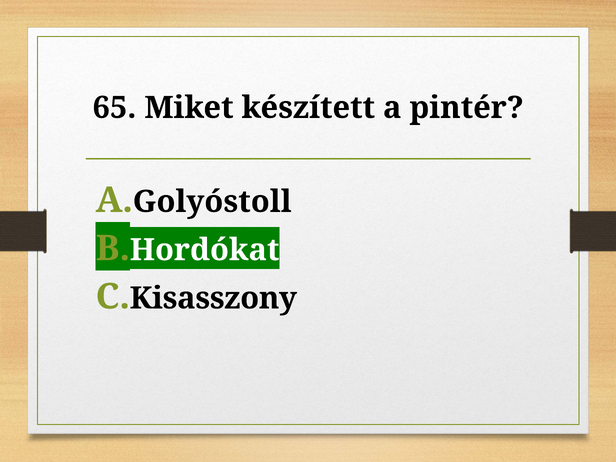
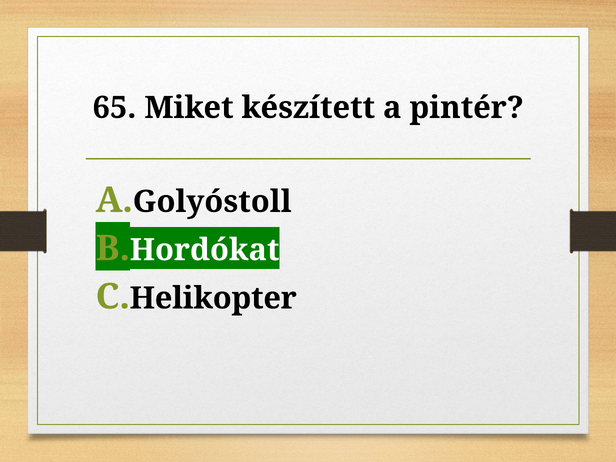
Kisasszony: Kisasszony -> Helikopter (213, 298)
